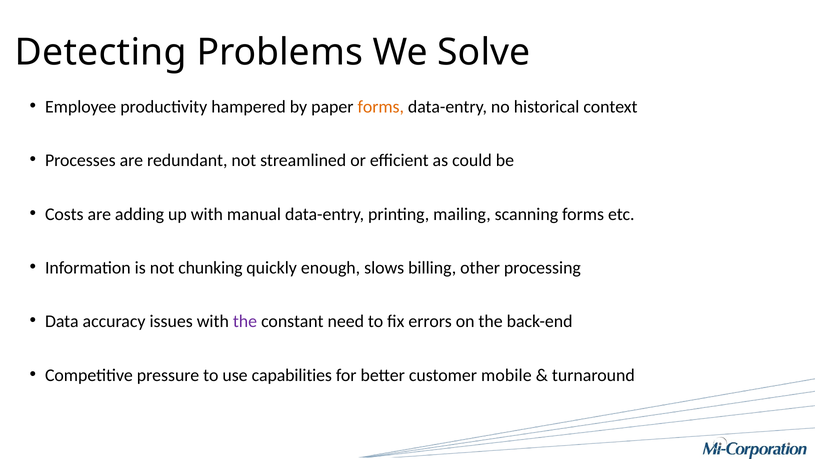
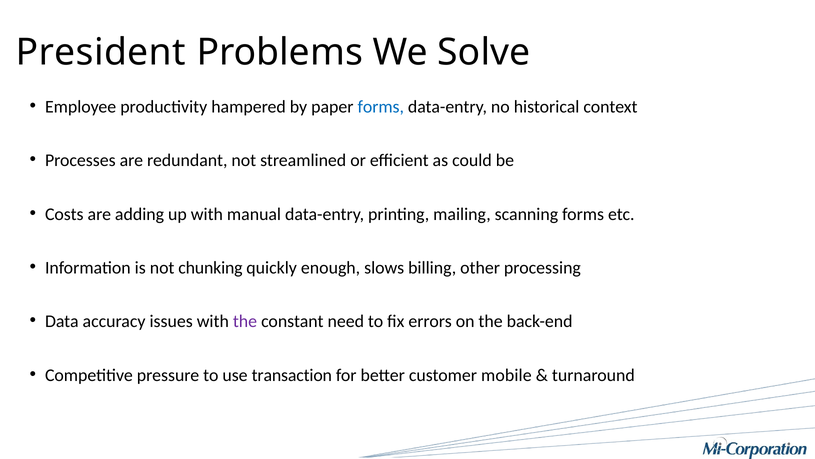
Detecting: Detecting -> President (101, 53)
forms colour: orange -> blue (381, 107)
capabilities: capabilities -> transaction (292, 375)
